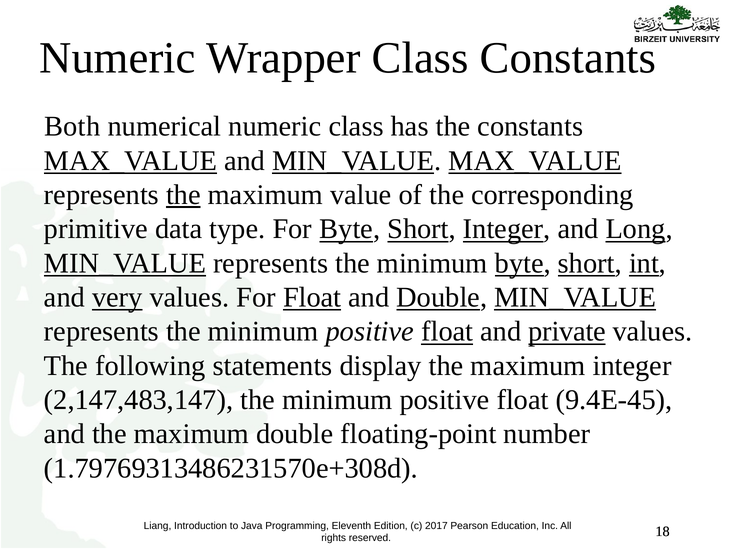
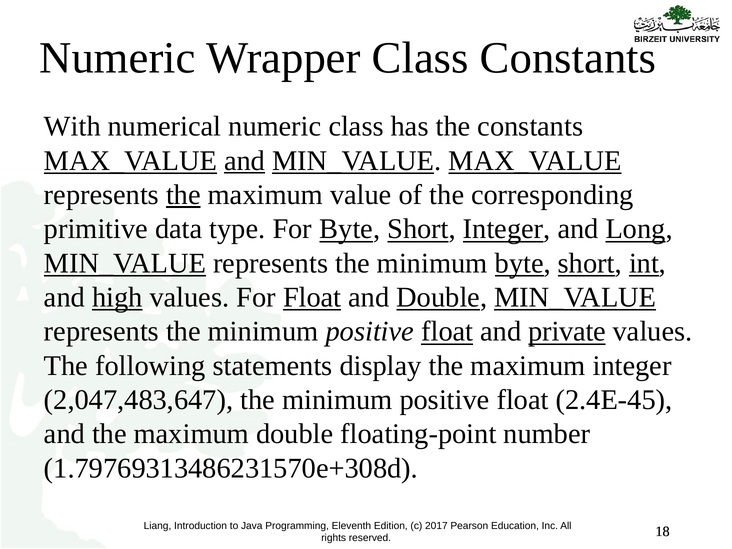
Both: Both -> With (72, 126)
and underline: none -> present (245, 161)
very: very -> high (117, 297)
2,147,483,147: 2,147,483,147 -> 2,047,483,647 (139, 400)
9.4E-45: 9.4E-45 -> 2.4E-45 (614, 400)
